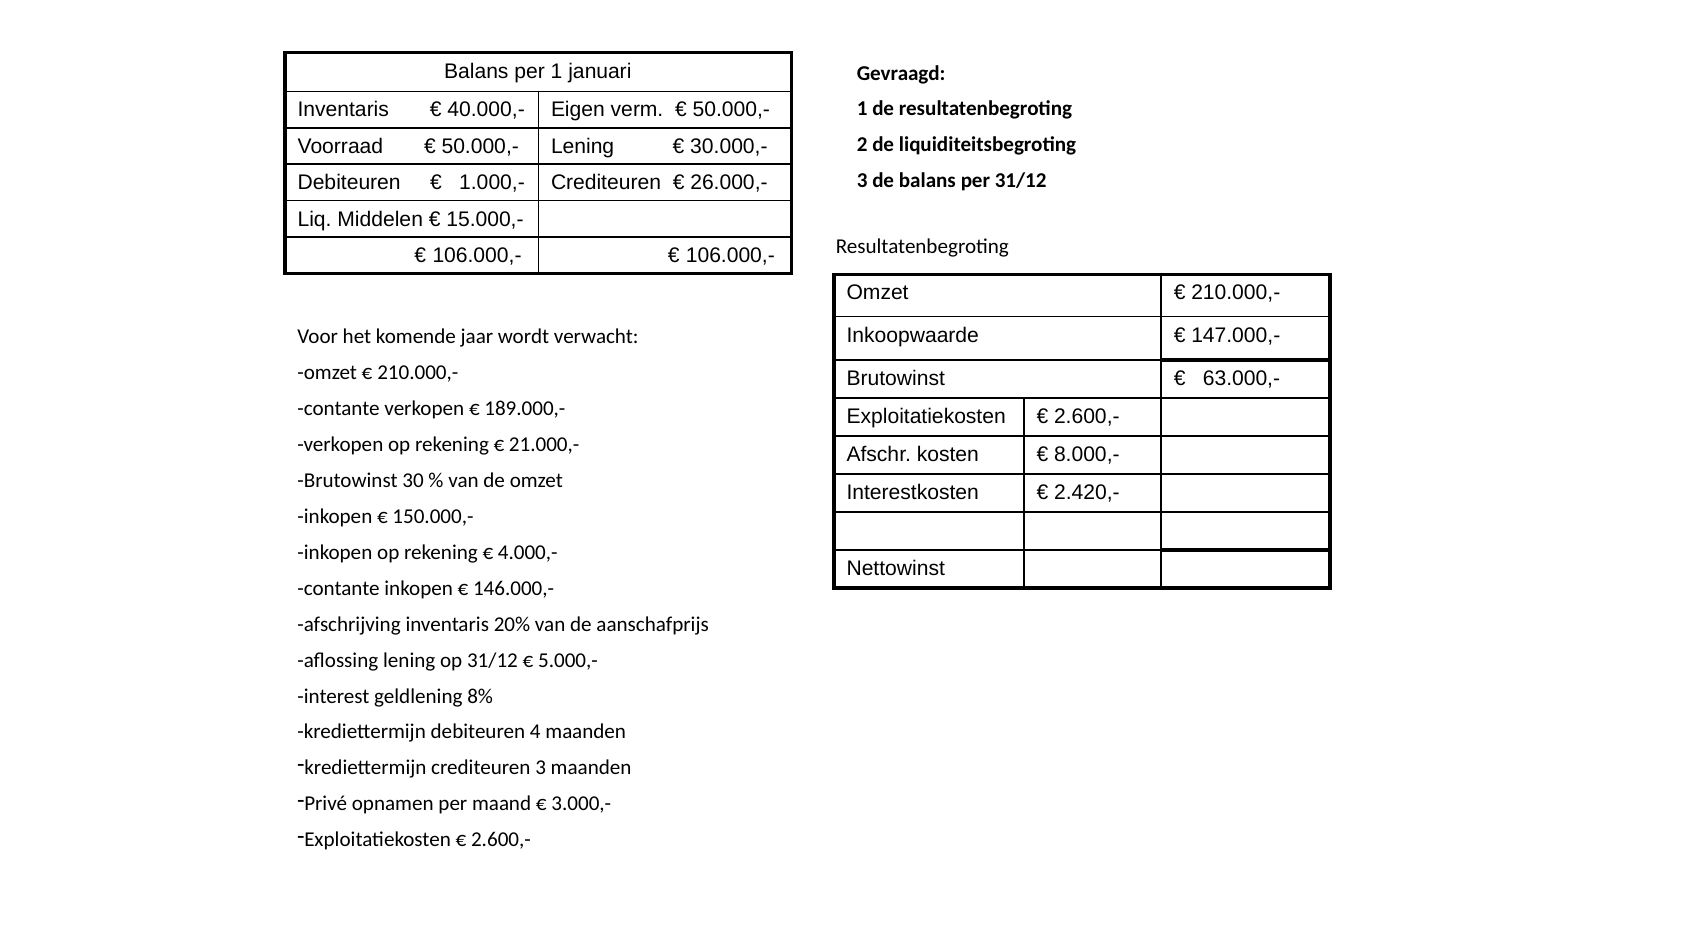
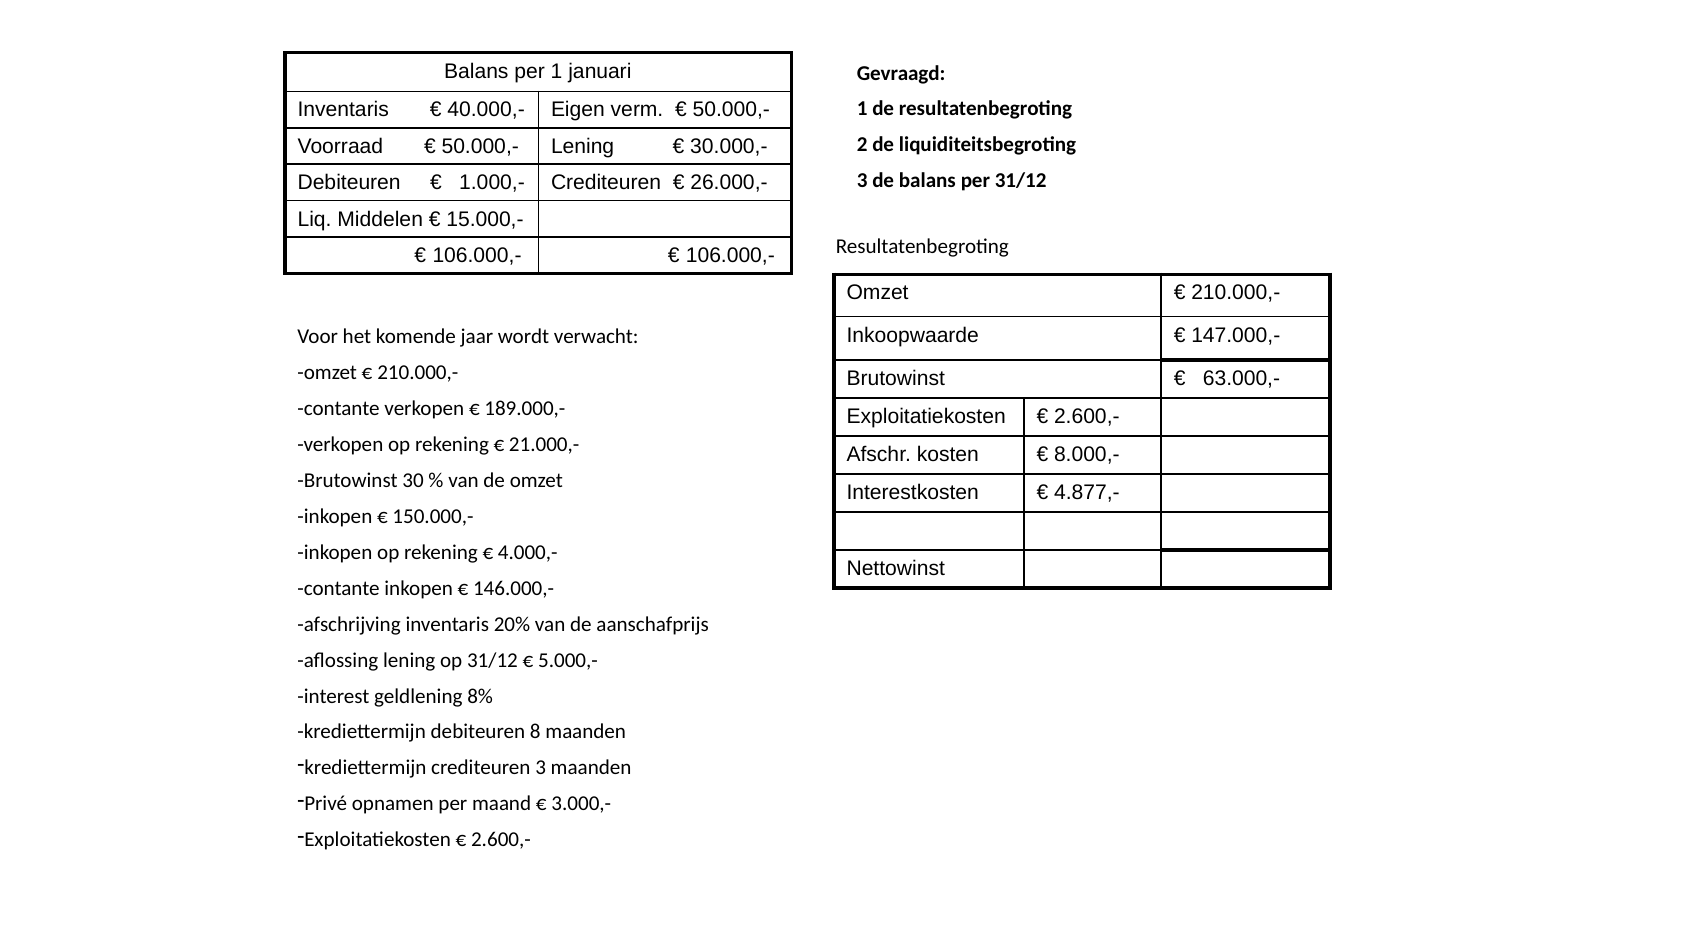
2.420,-: 2.420,- -> 4.877,- (1087, 493)
4: 4 -> 8 (535, 732)
